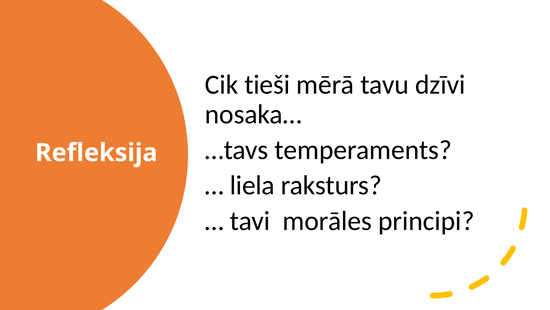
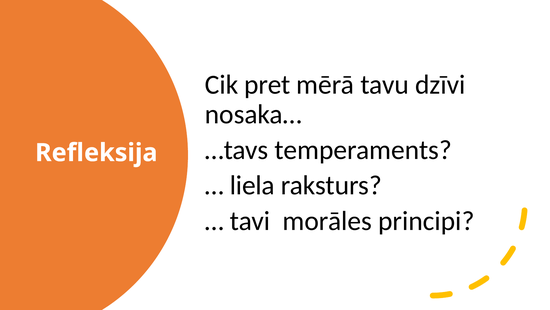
tieši: tieši -> pret (267, 84)
